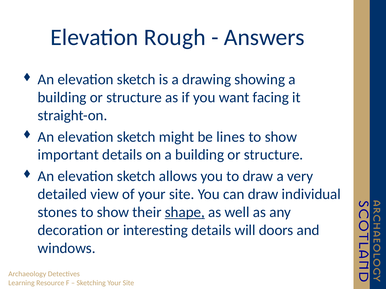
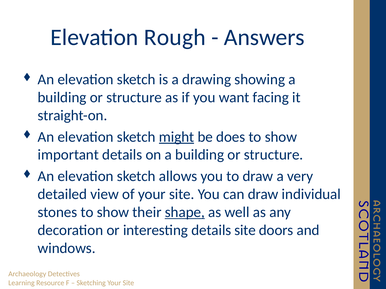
might underline: none -> present (177, 137)
lines: lines -> does (231, 137)
details will: will -> site (245, 231)
